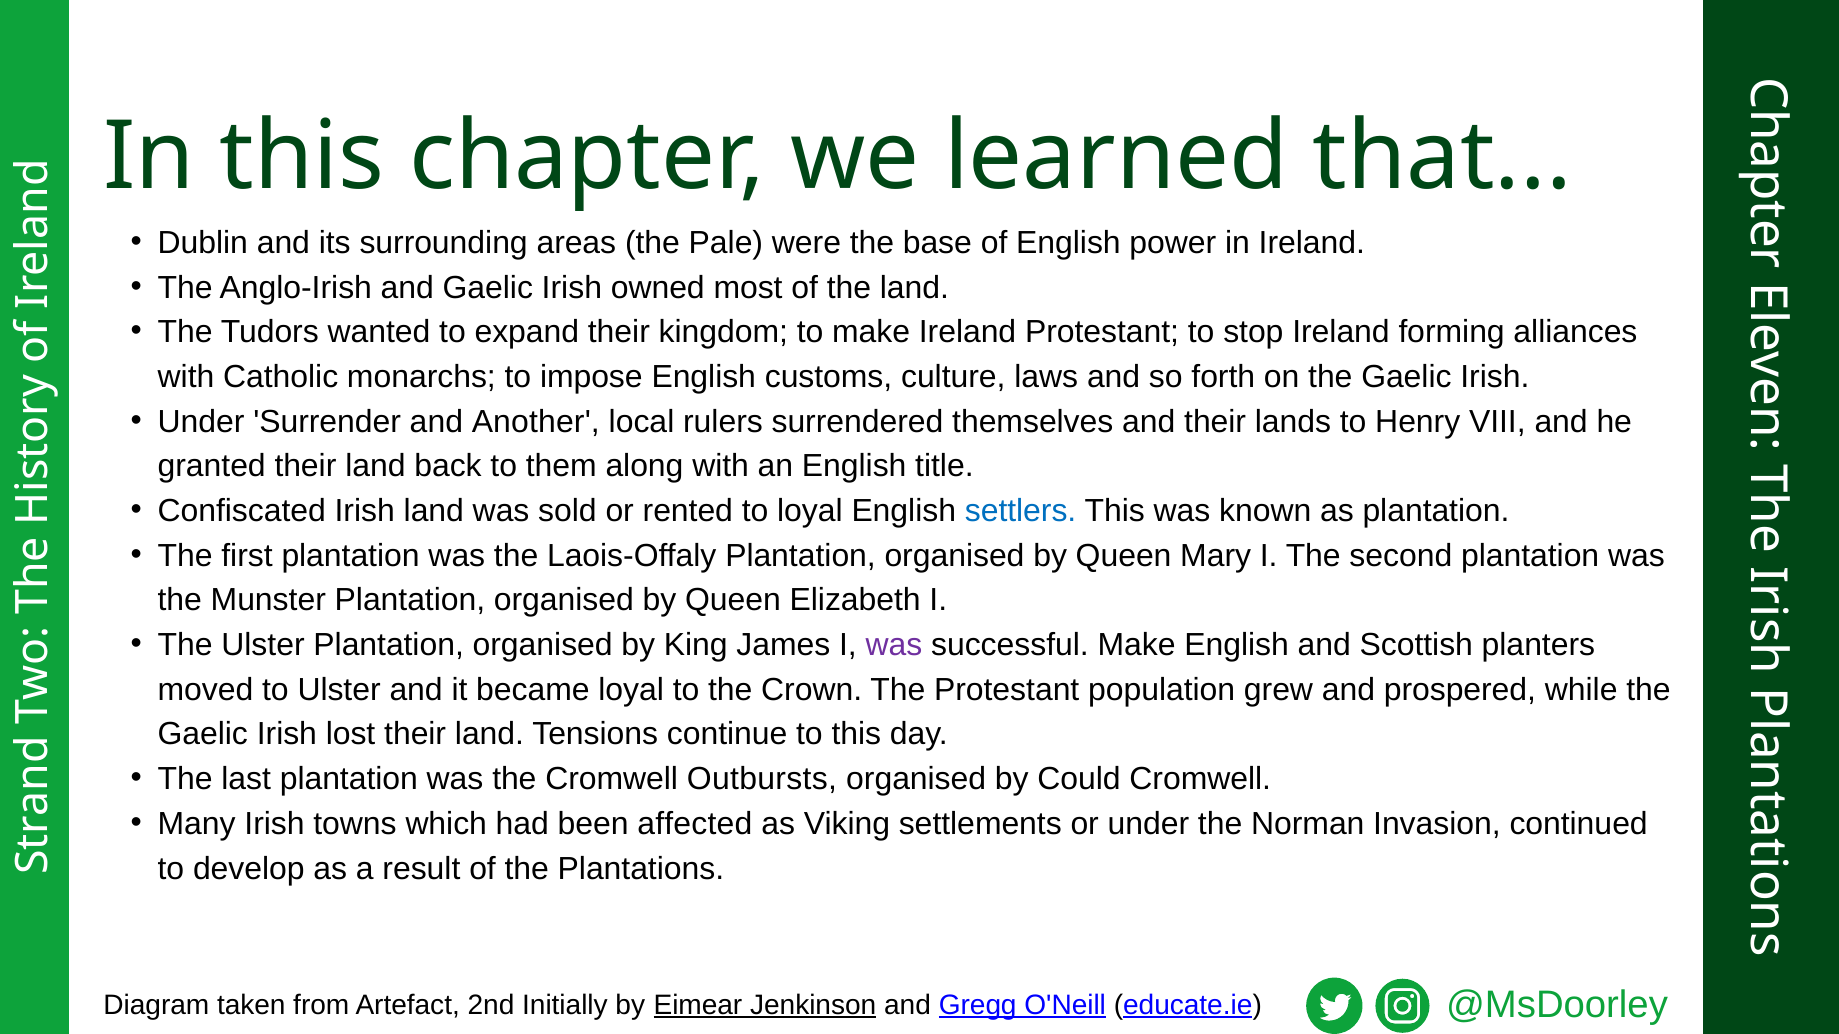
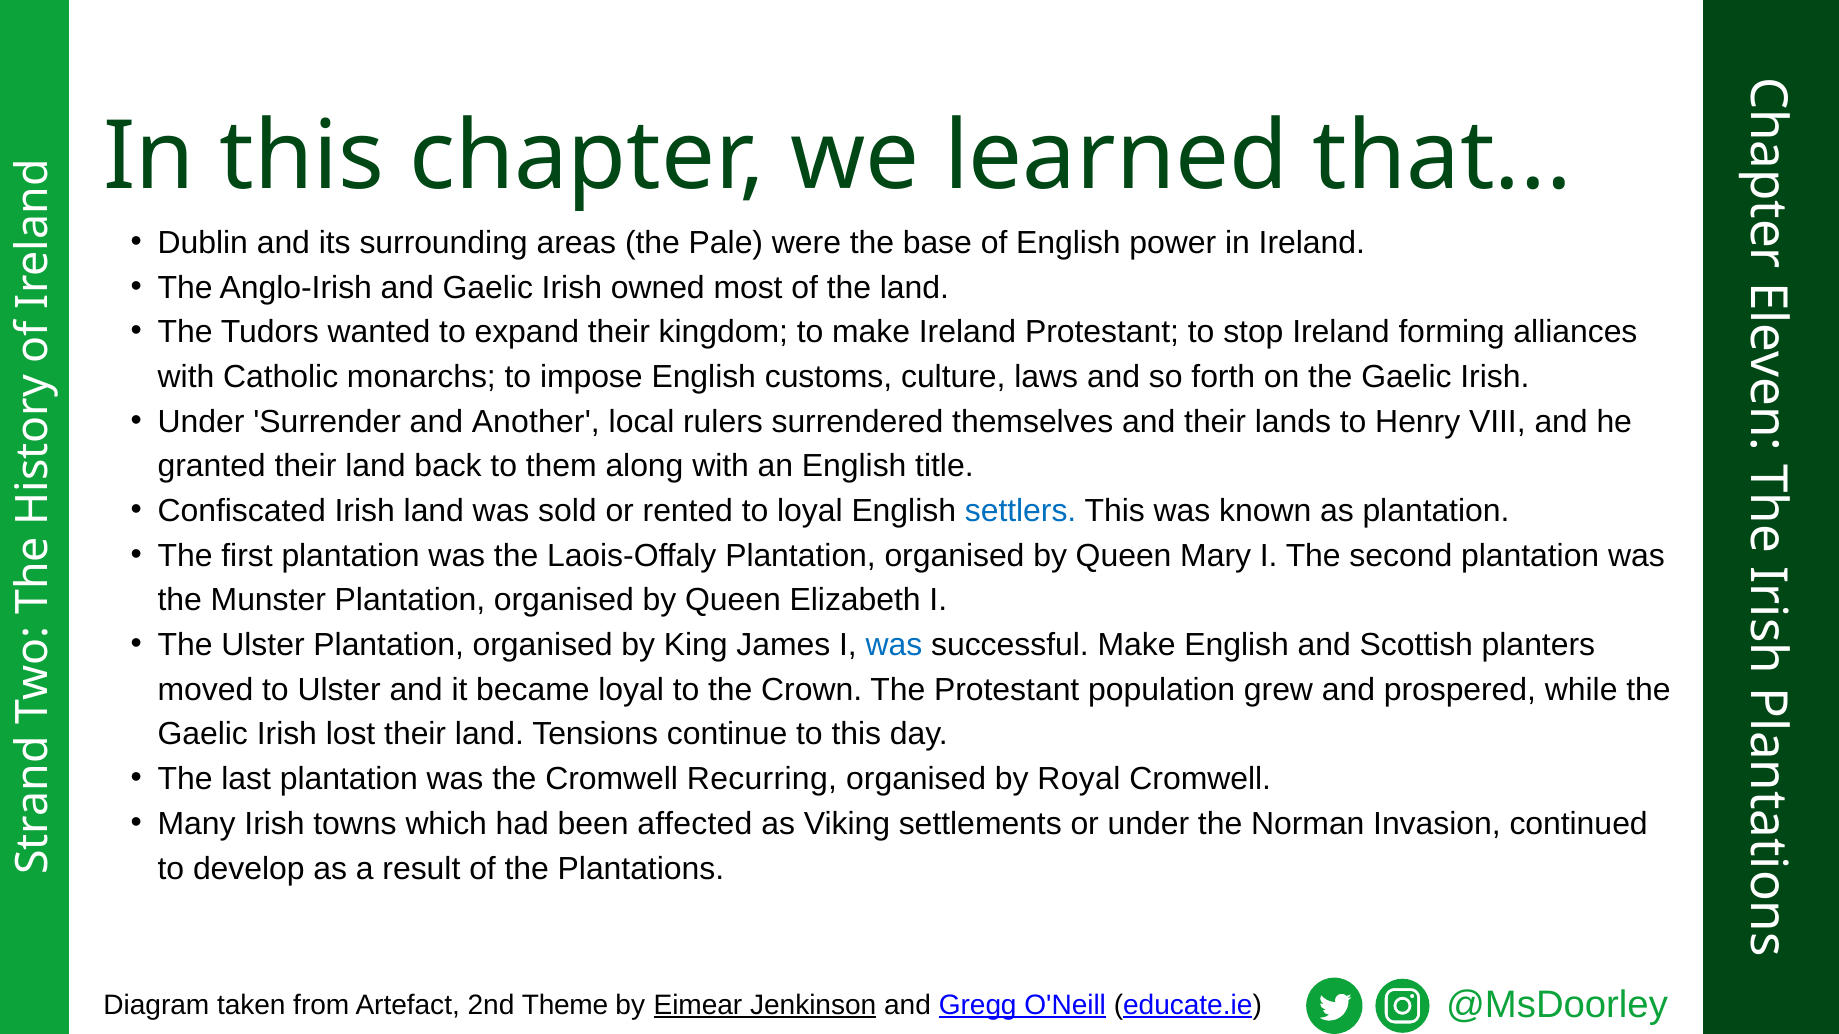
was colour: purple -> blue (894, 645)
Outbursts: Outbursts -> Recurring (762, 779)
Could: Could -> Royal (1079, 779)
Initially: Initially -> Theme (565, 1005)
